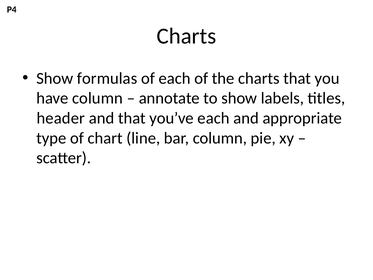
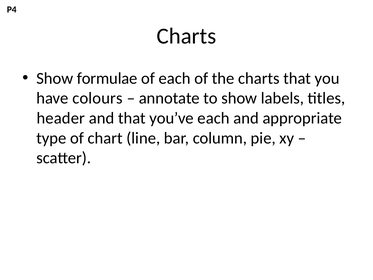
formulas: formulas -> formulae (107, 78)
have column: column -> colours (97, 98)
